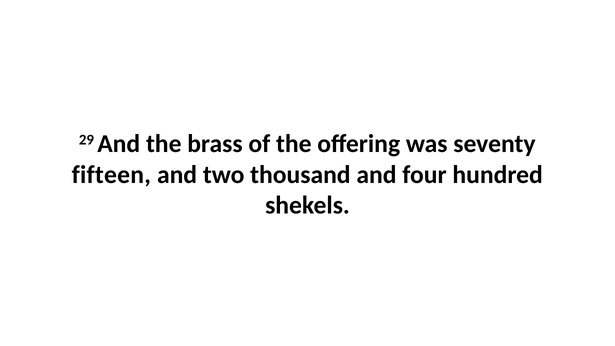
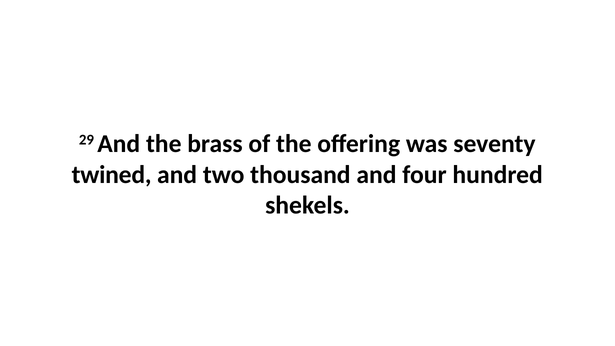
fifteen: fifteen -> twined (112, 175)
